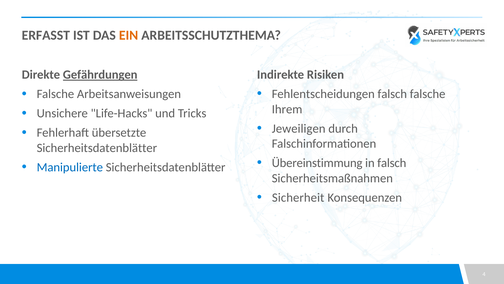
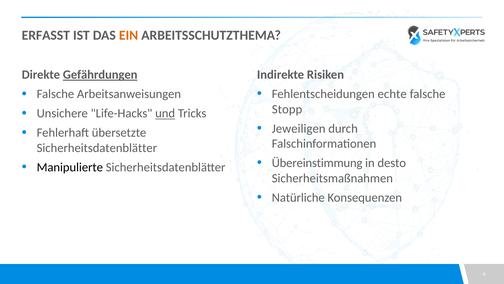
Fehlentscheidungen falsch: falsch -> echte (392, 94)
Ihrem: Ihrem -> Stopp (287, 109)
und underline: none -> present (165, 113)
in falsch: falsch -> desto (392, 163)
Manipulierte colour: blue -> black (70, 167)
Sicherheit: Sicherheit -> Natürliche (298, 197)
